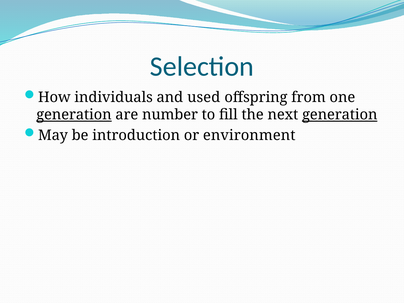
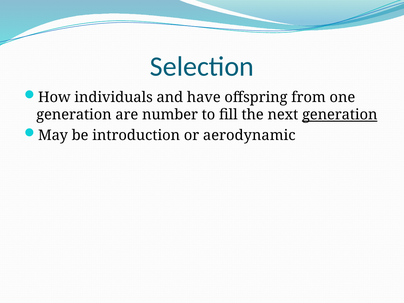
used: used -> have (204, 97)
generation underline: present -> none (74, 115)
environment: environment -> aerodynamic (249, 135)
